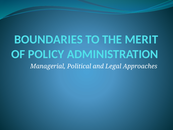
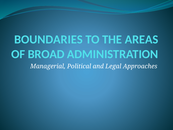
MERIT: MERIT -> AREAS (141, 39)
POLICY: POLICY -> BROAD (46, 54)
